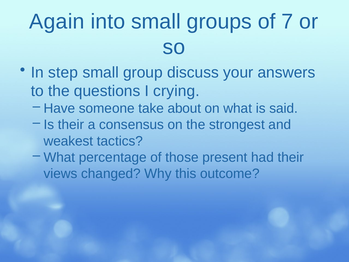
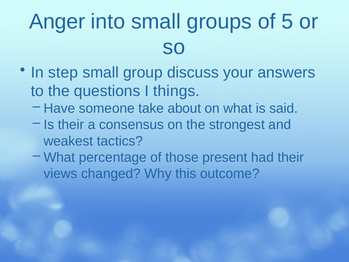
Again: Again -> Anger (57, 22)
7: 7 -> 5 (287, 22)
crying: crying -> things (176, 91)
